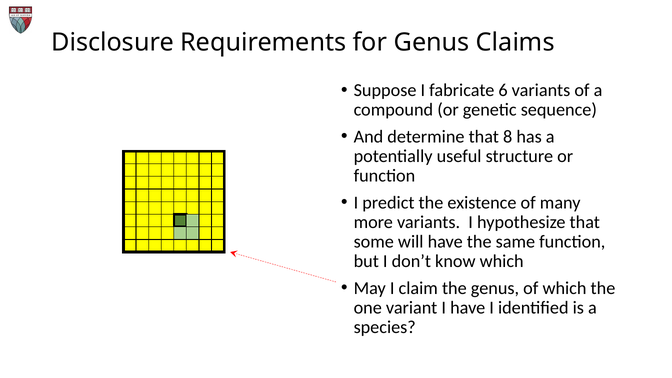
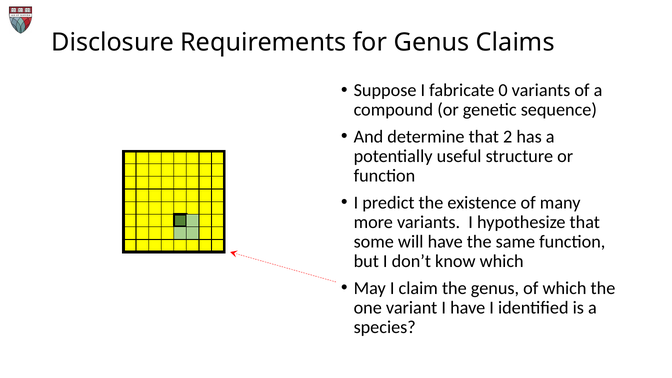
6: 6 -> 0 (503, 90)
8: 8 -> 2 (508, 137)
